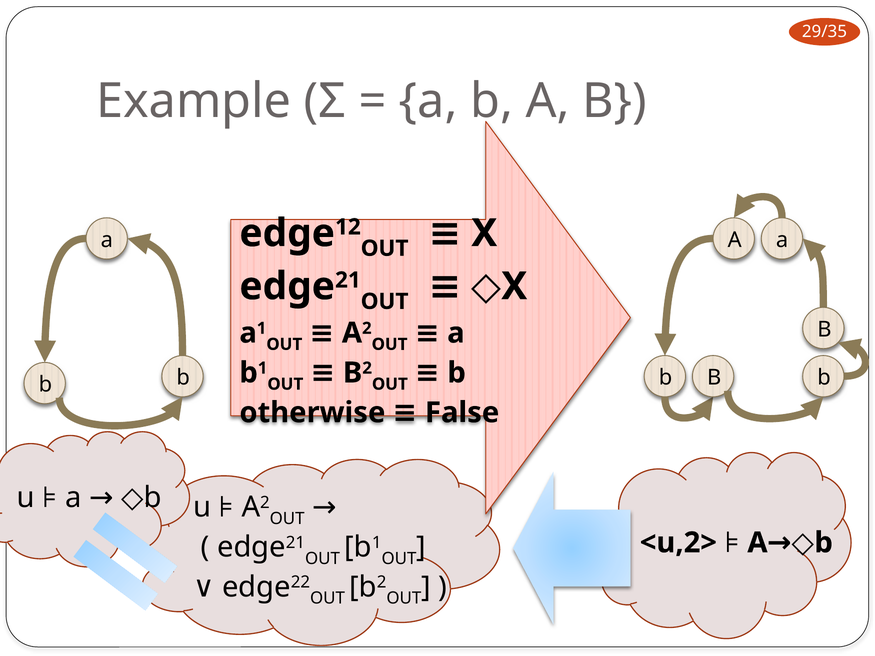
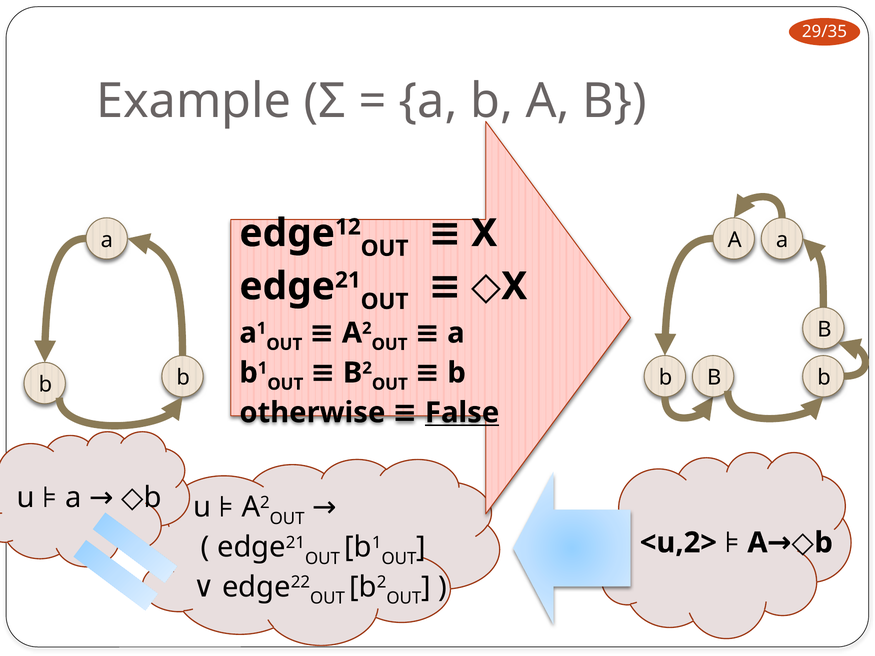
False underline: none -> present (462, 413)
